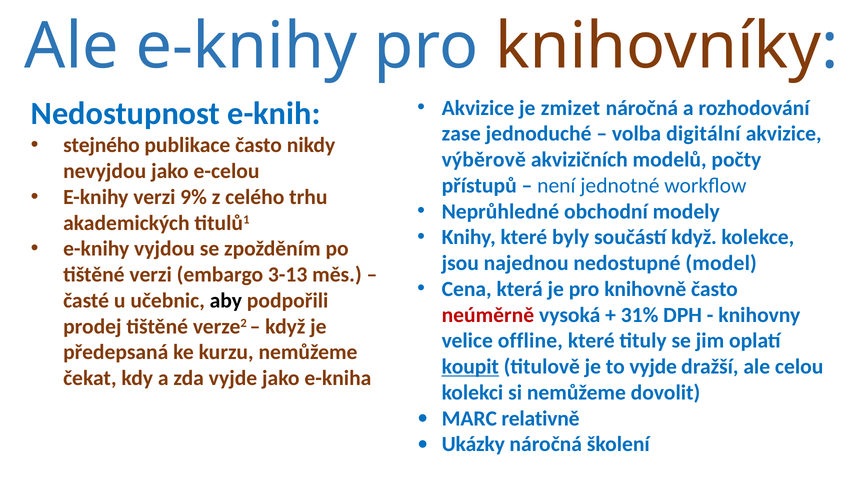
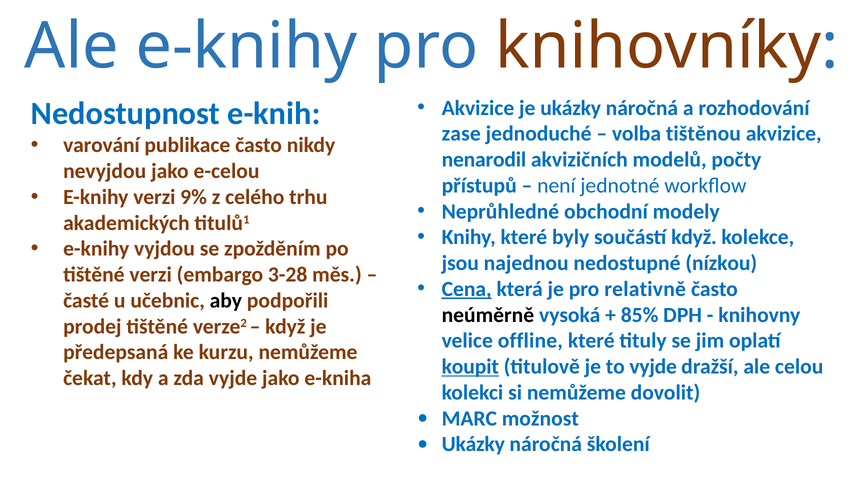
je zmizet: zmizet -> ukázky (571, 108)
digitální: digitální -> tištěnou (703, 134)
stejného: stejného -> varování (101, 145)
výběrově: výběrově -> nenarodil (484, 160)
model: model -> nízkou (721, 263)
3-13: 3-13 -> 3-28 (288, 275)
Cena underline: none -> present (467, 289)
knihovně: knihovně -> relativně (645, 289)
neúměrně colour: red -> black (488, 315)
31%: 31% -> 85% (640, 315)
relativně: relativně -> možnost (540, 419)
